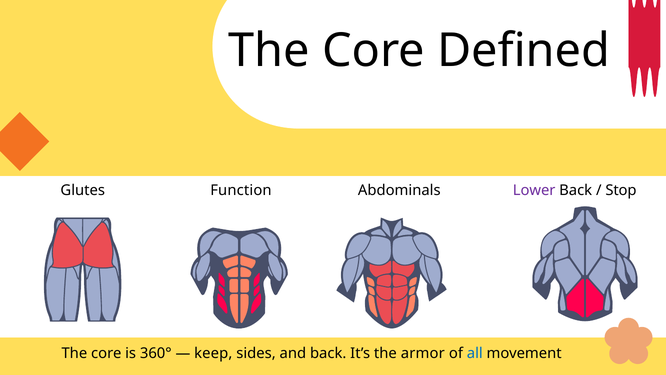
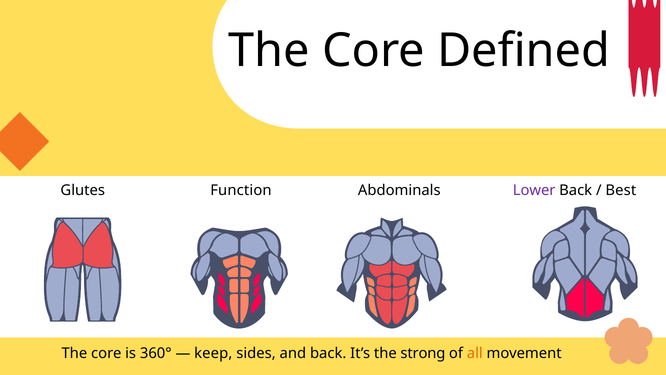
Stop: Stop -> Best (621, 190)
armor: armor -> strong (423, 353)
all colour: blue -> orange (475, 353)
